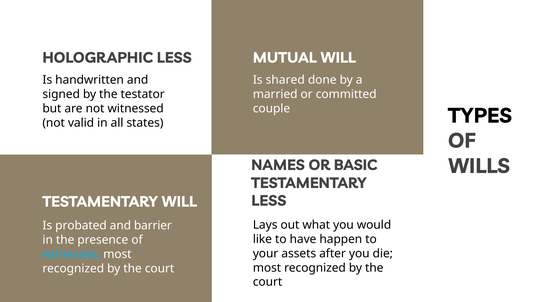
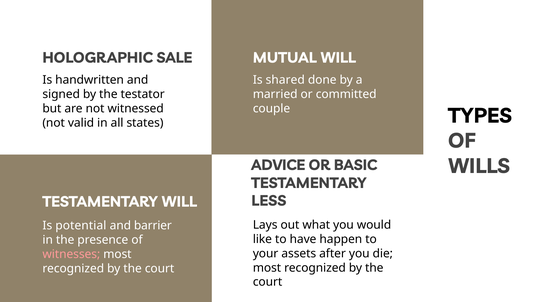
LESS: LESS -> SALE (174, 58)
NAMES: NAMES -> ADVICE (278, 165)
probated: probated -> potential (81, 226)
witnesses colour: light blue -> pink (71, 254)
